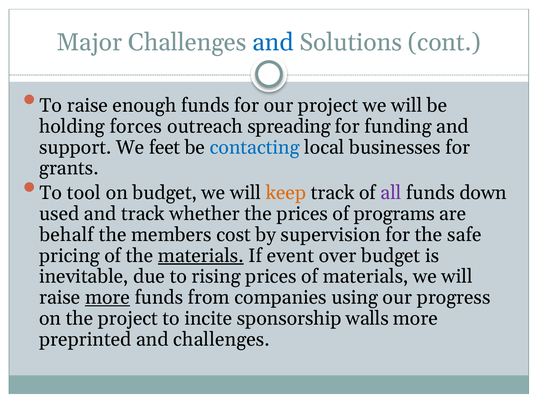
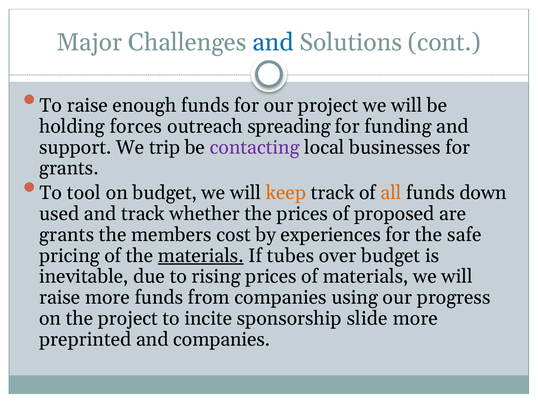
feet: feet -> trip (165, 147)
contacting colour: blue -> purple (255, 147)
all colour: purple -> orange (391, 193)
programs: programs -> proposed (394, 214)
behalf: behalf -> grants (67, 235)
supervision: supervision -> experiences (331, 235)
event: event -> tubes (291, 256)
more underline: present -> none (107, 298)
walls: walls -> slide (367, 319)
and challenges: challenges -> companies (222, 340)
